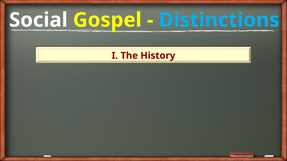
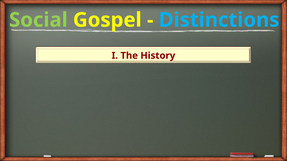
Social colour: white -> light green (38, 20)
